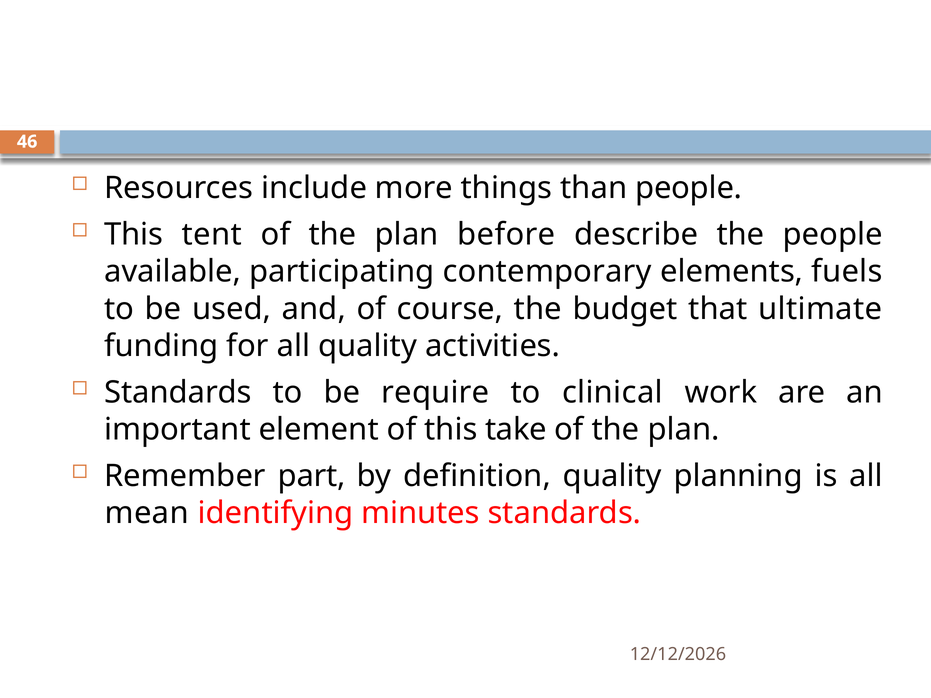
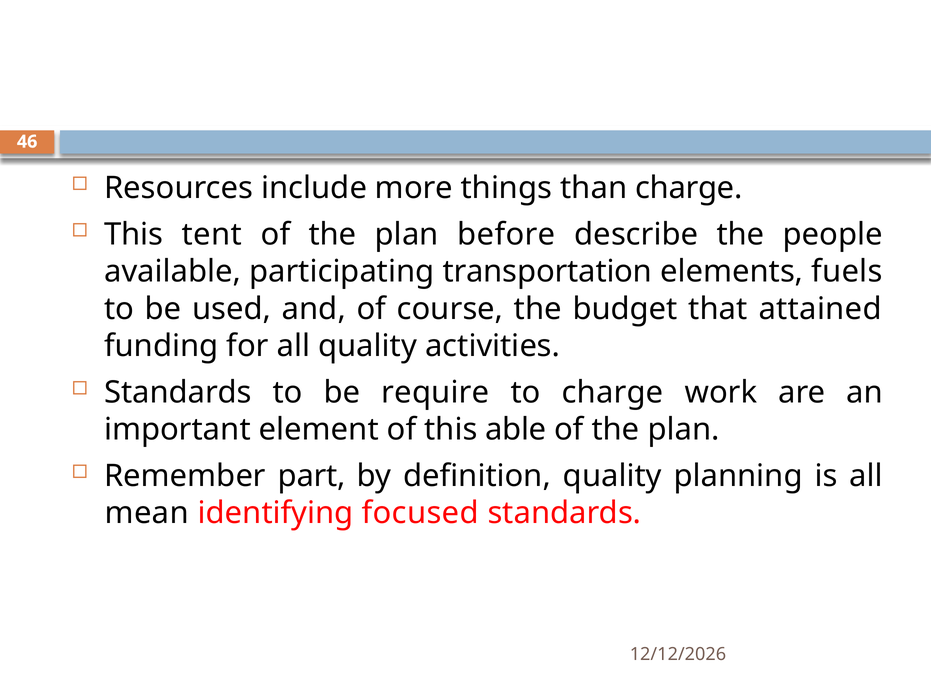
than people: people -> charge (689, 188)
contemporary: contemporary -> transportation (547, 272)
ultimate: ultimate -> attained (820, 309)
to clinical: clinical -> charge (613, 393)
take: take -> able (516, 430)
minutes: minutes -> focused (420, 513)
